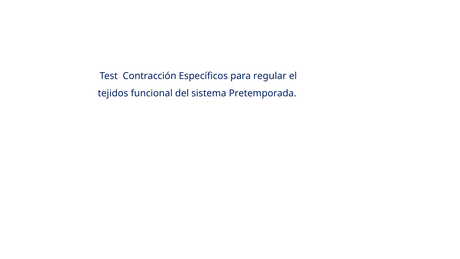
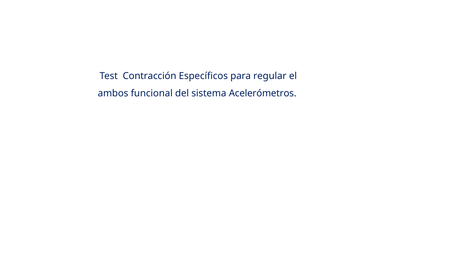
tejidos: tejidos -> ambos (113, 93)
Pretemporada: Pretemporada -> Acelerómetros (263, 93)
